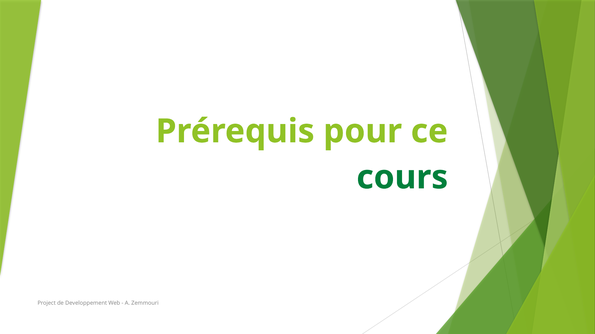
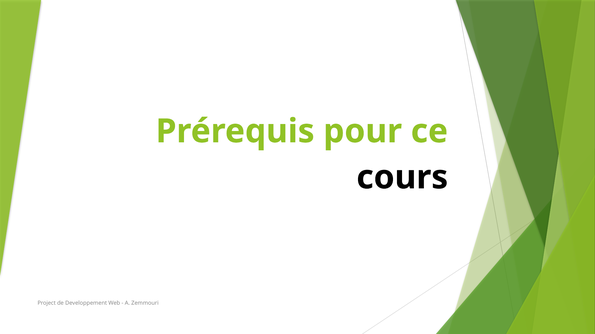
cours colour: green -> black (402, 178)
